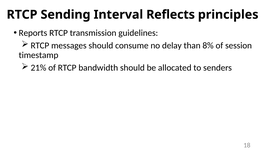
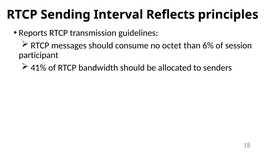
delay: delay -> octet (172, 46)
8%: 8% -> 6% (208, 46)
timestamp: timestamp -> participant (39, 55)
21%: 21% -> 41% (38, 68)
